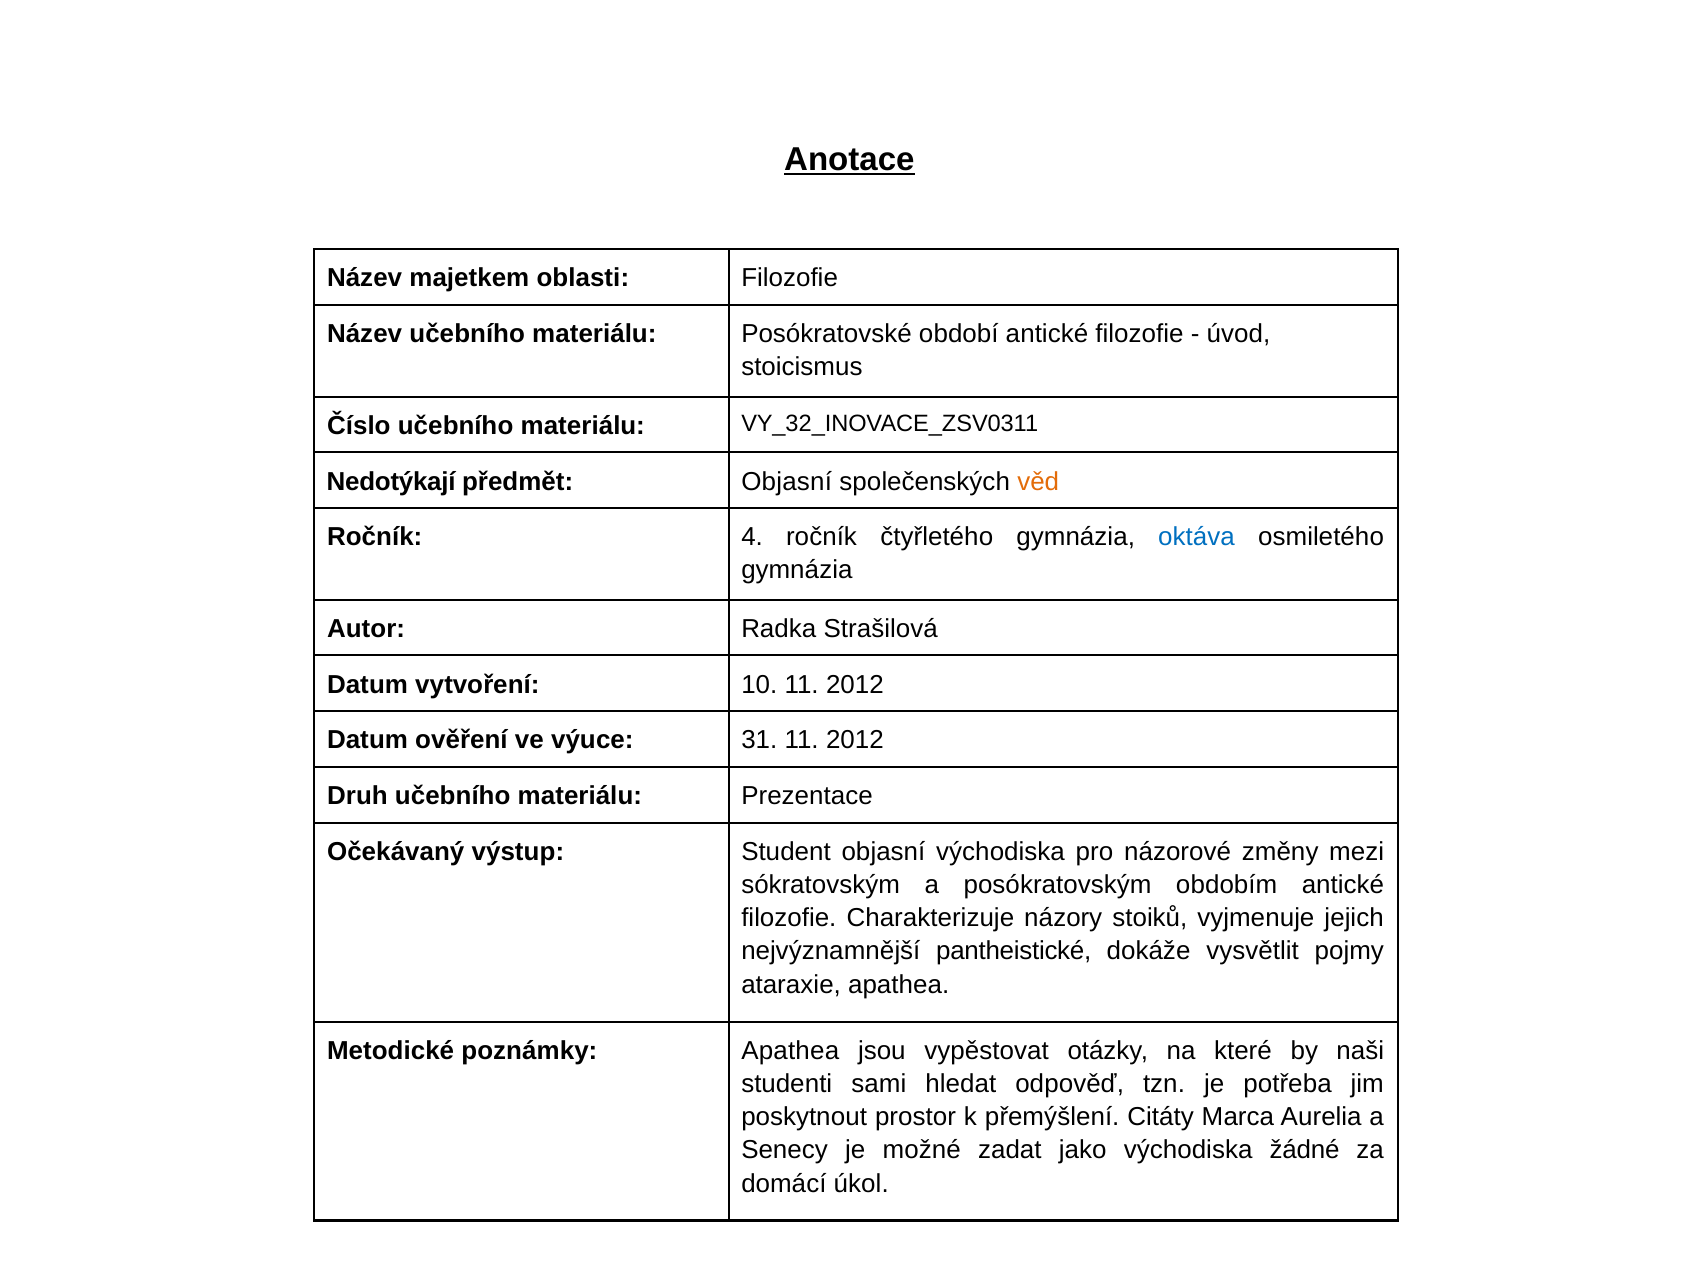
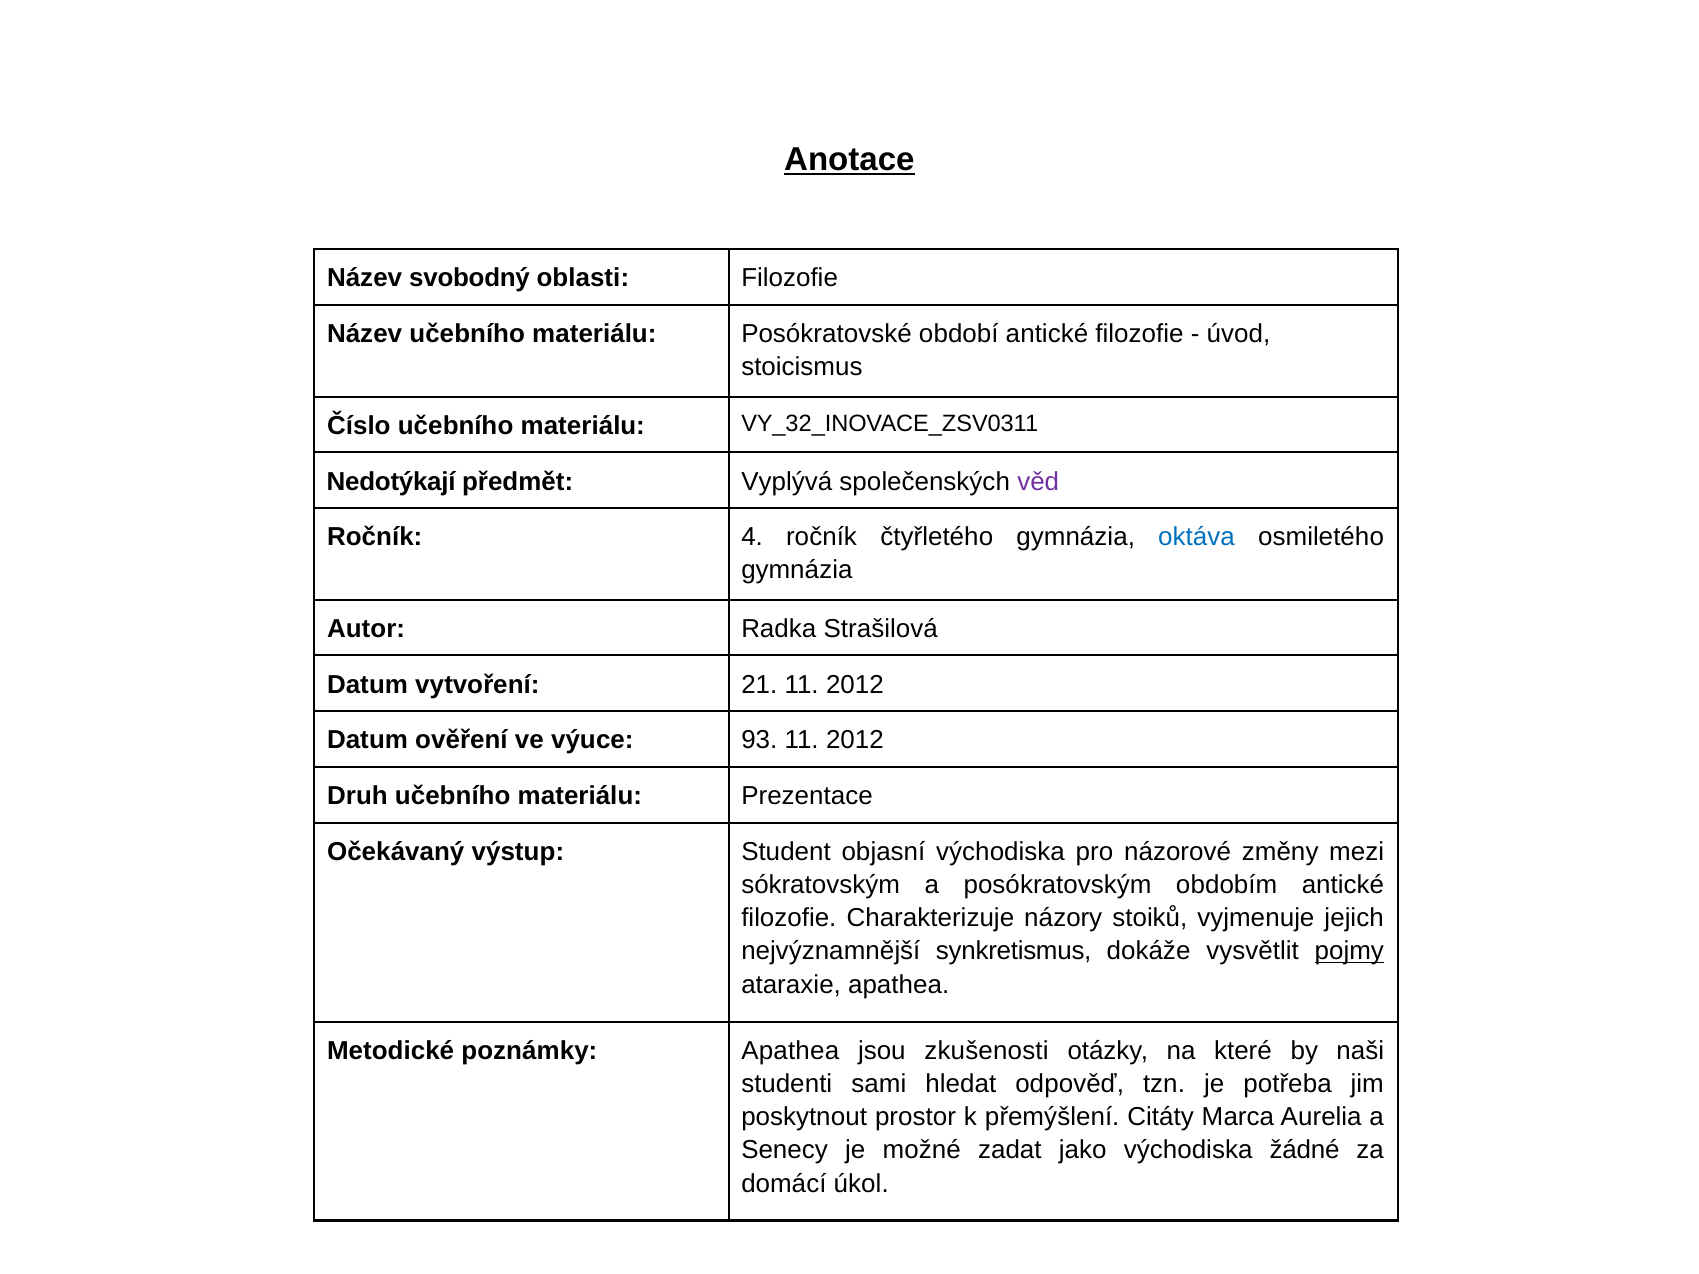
majetkem: majetkem -> svobodný (470, 278)
předmět Objasní: Objasní -> Vyplývá (787, 482)
věd colour: orange -> purple (1038, 482)
10: 10 -> 21 (759, 685)
31: 31 -> 93 (759, 740)
pantheistické: pantheistické -> synkretismus (1014, 952)
pojmy underline: none -> present (1349, 952)
vypěstovat: vypěstovat -> zkušenosti (986, 1051)
